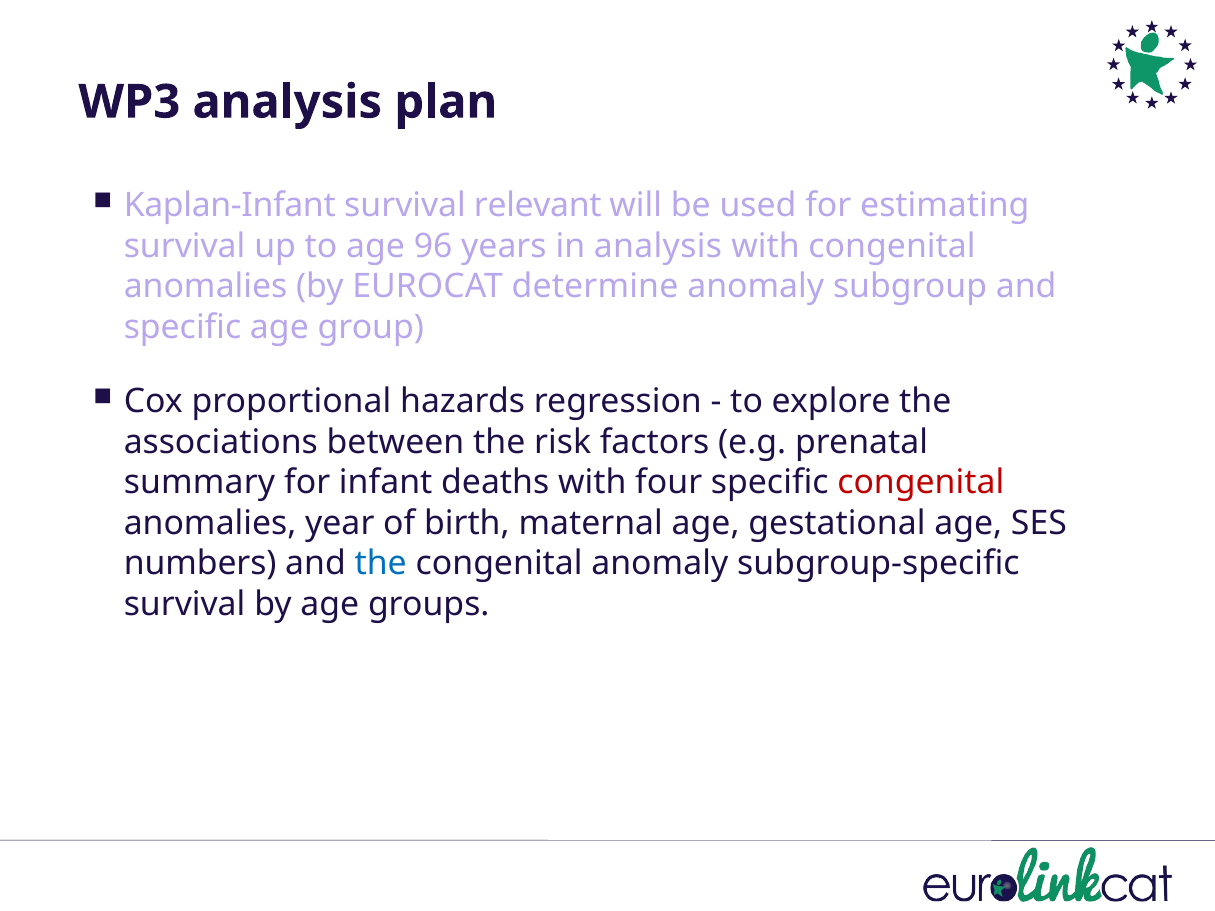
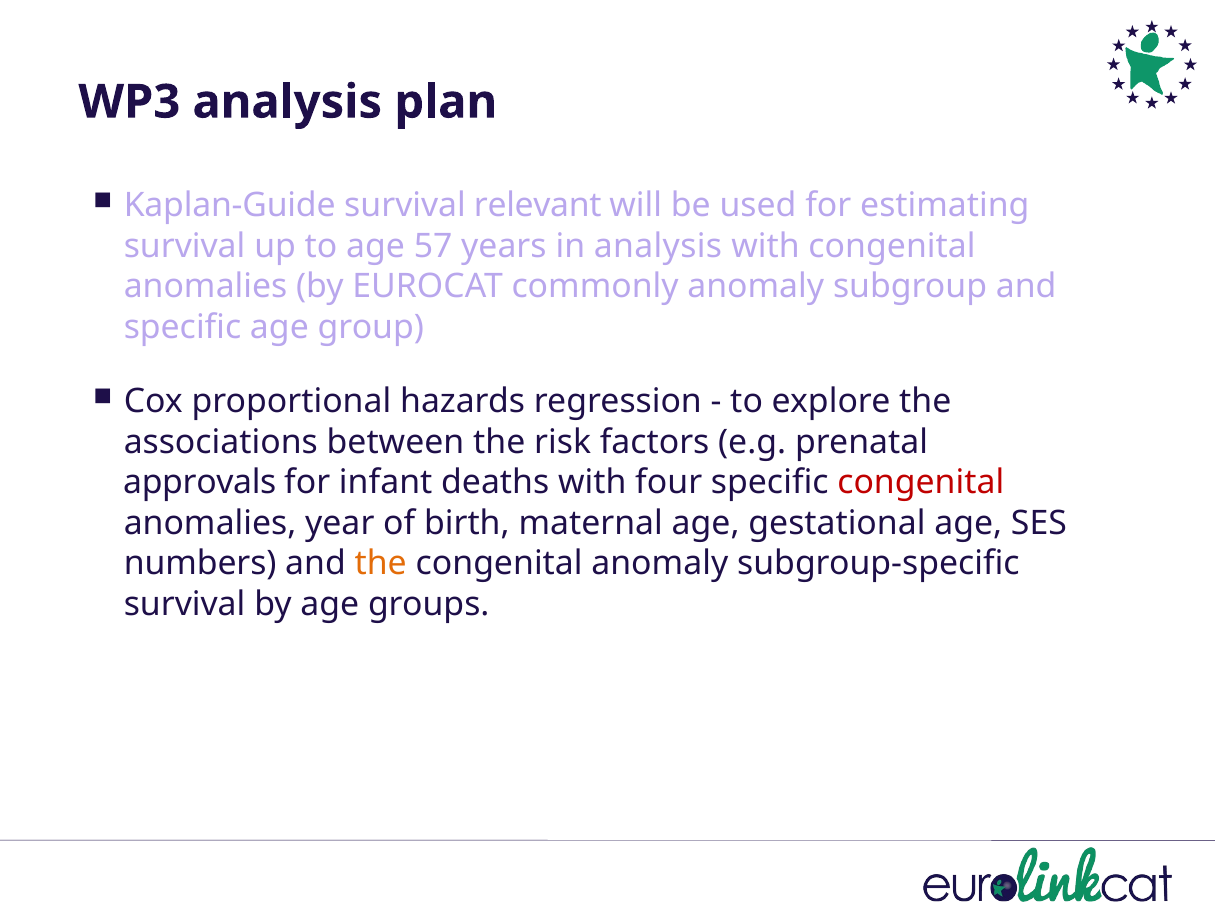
Kaplan-Infant: Kaplan-Infant -> Kaplan-Guide (230, 206)
96: 96 -> 57 (433, 246)
determine: determine -> commonly (595, 287)
summary: summary -> approvals (200, 483)
the colour: blue -> orange (381, 564)
